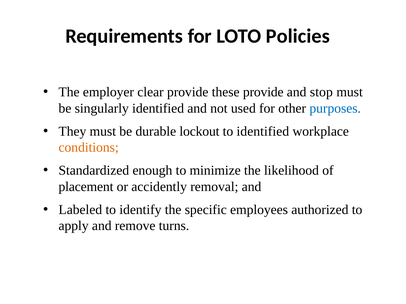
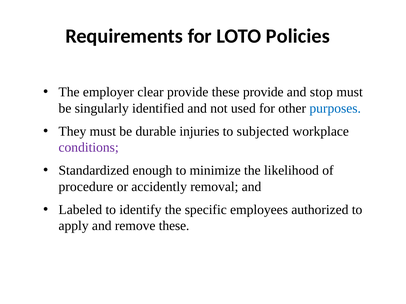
lockout: lockout -> injuries (199, 132)
to identified: identified -> subjected (263, 132)
conditions colour: orange -> purple (89, 148)
placement: placement -> procedure (86, 187)
remove turns: turns -> these (174, 226)
